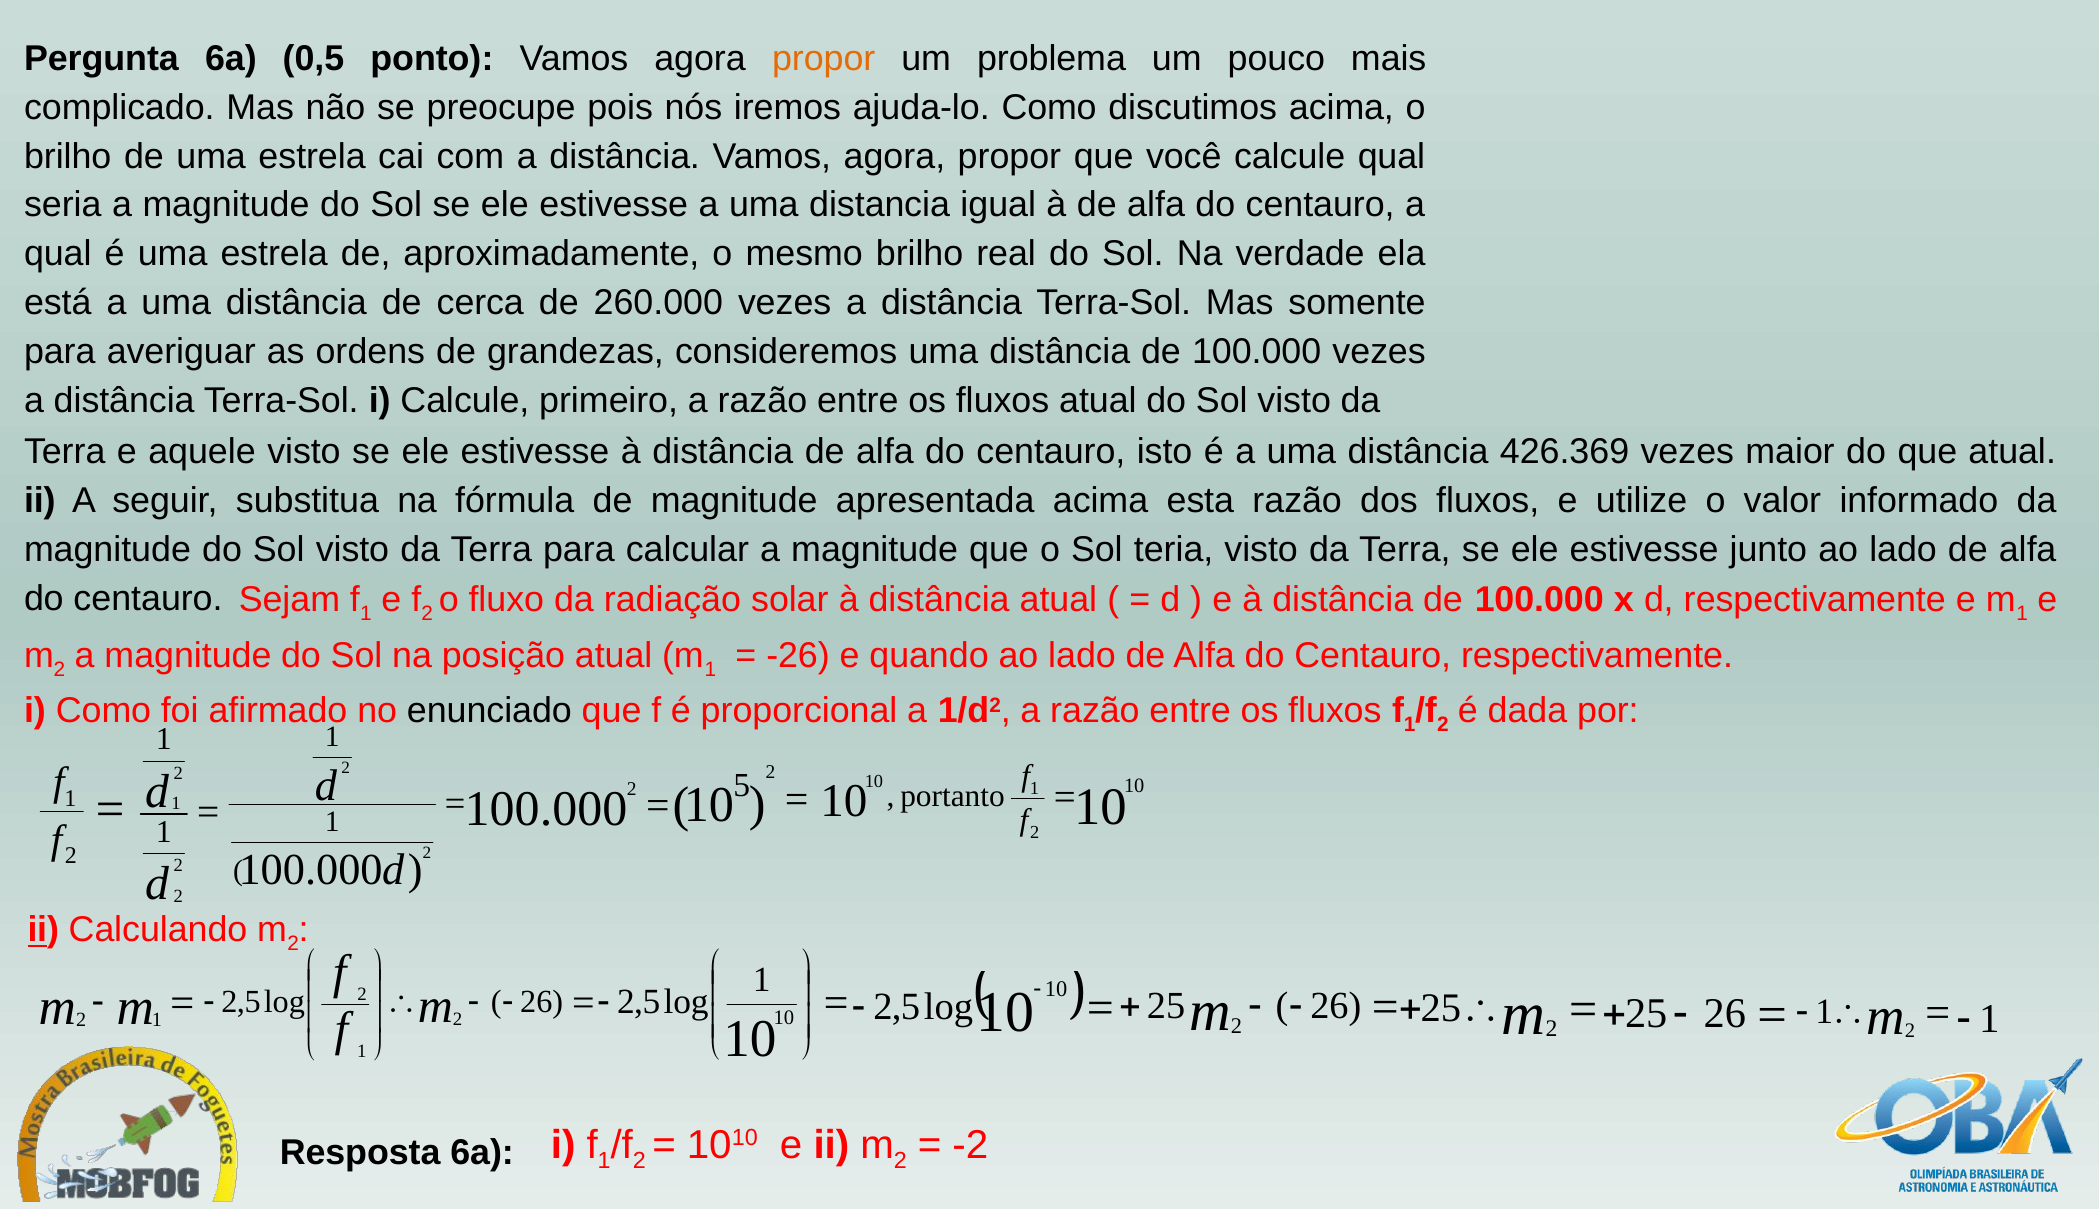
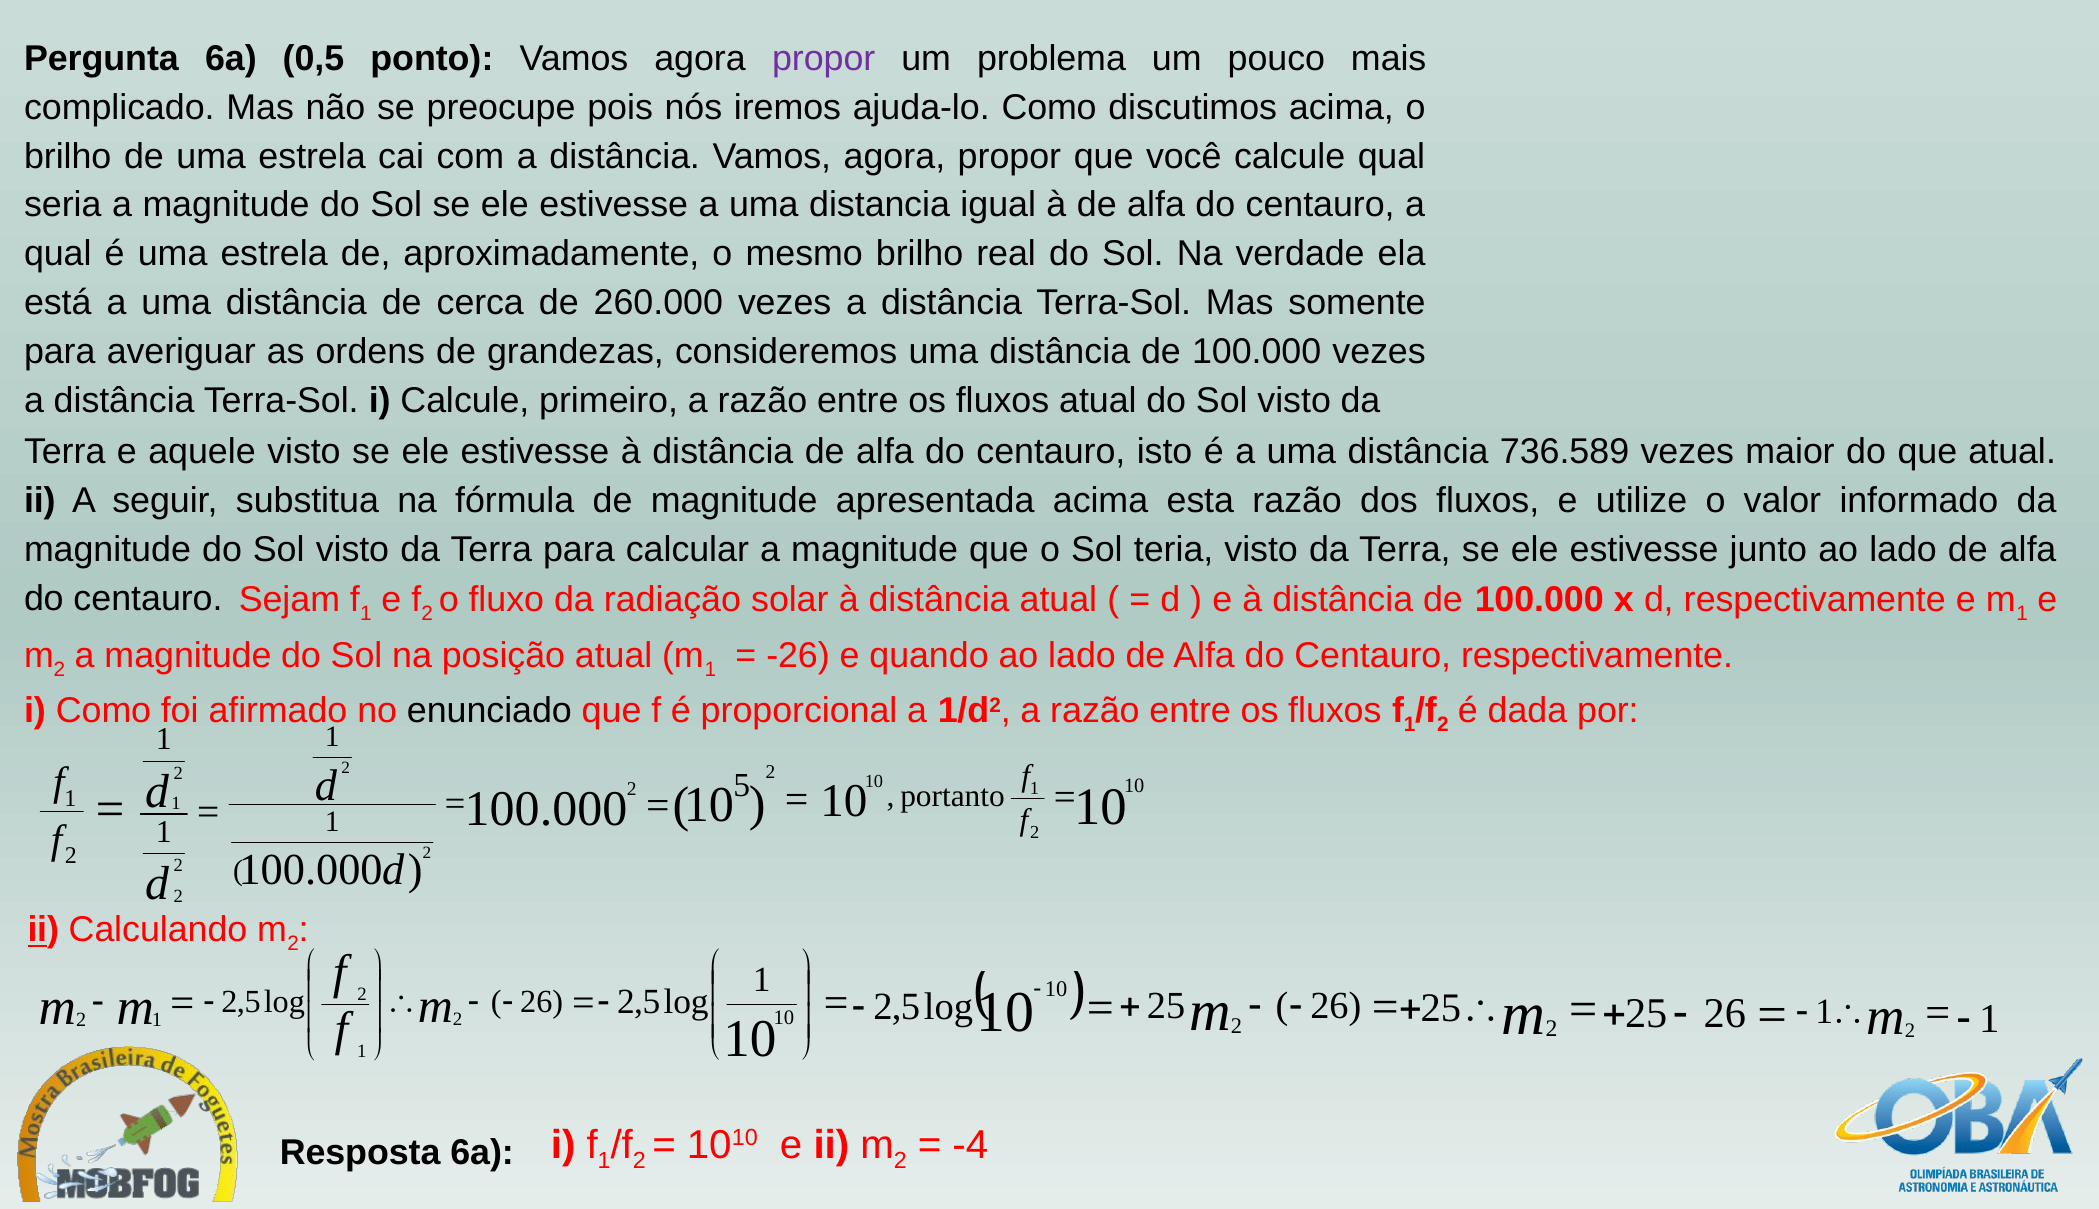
propor colour: orange -> purple (824, 58)
426.369: 426.369 -> 736.589 (1565, 452)
-2: -2 -> -4 (970, 1145)
